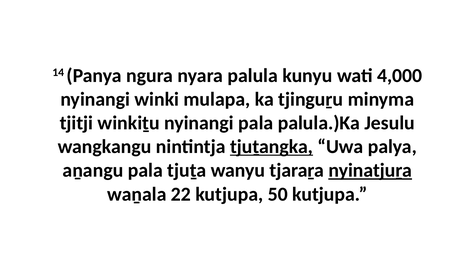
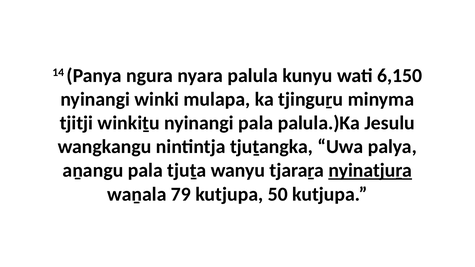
4,000: 4,000 -> 6,150 (400, 76)
tjuṯangka underline: present -> none (271, 147)
22: 22 -> 79 (181, 194)
